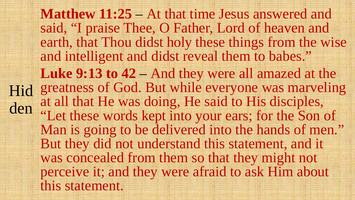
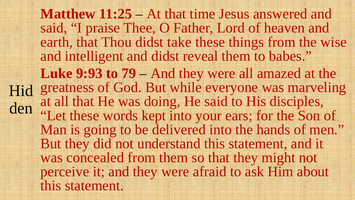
holy: holy -> take (179, 42)
9:13: 9:13 -> 9:93 (89, 73)
42: 42 -> 79 (129, 73)
